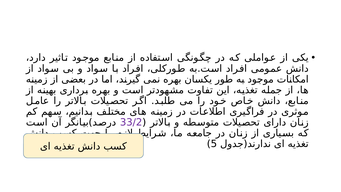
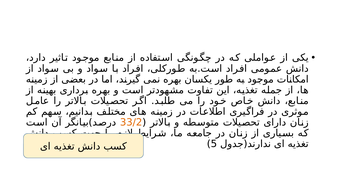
33/2 colour: purple -> orange (131, 122)
